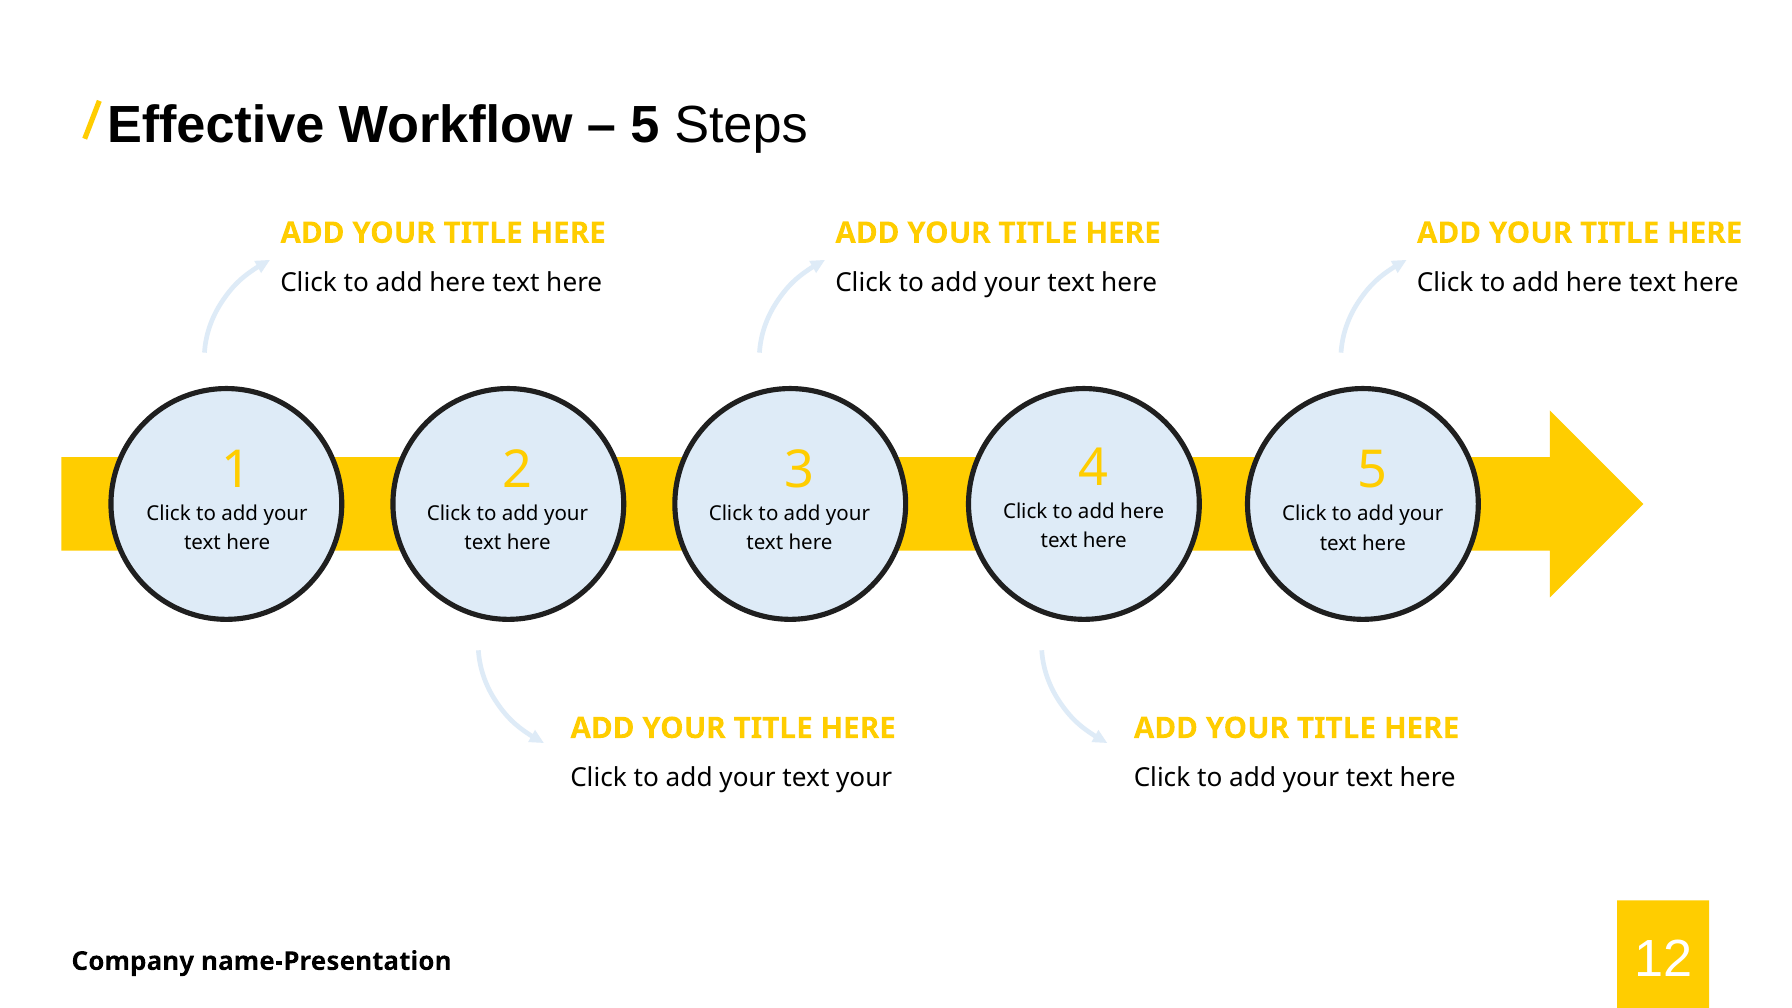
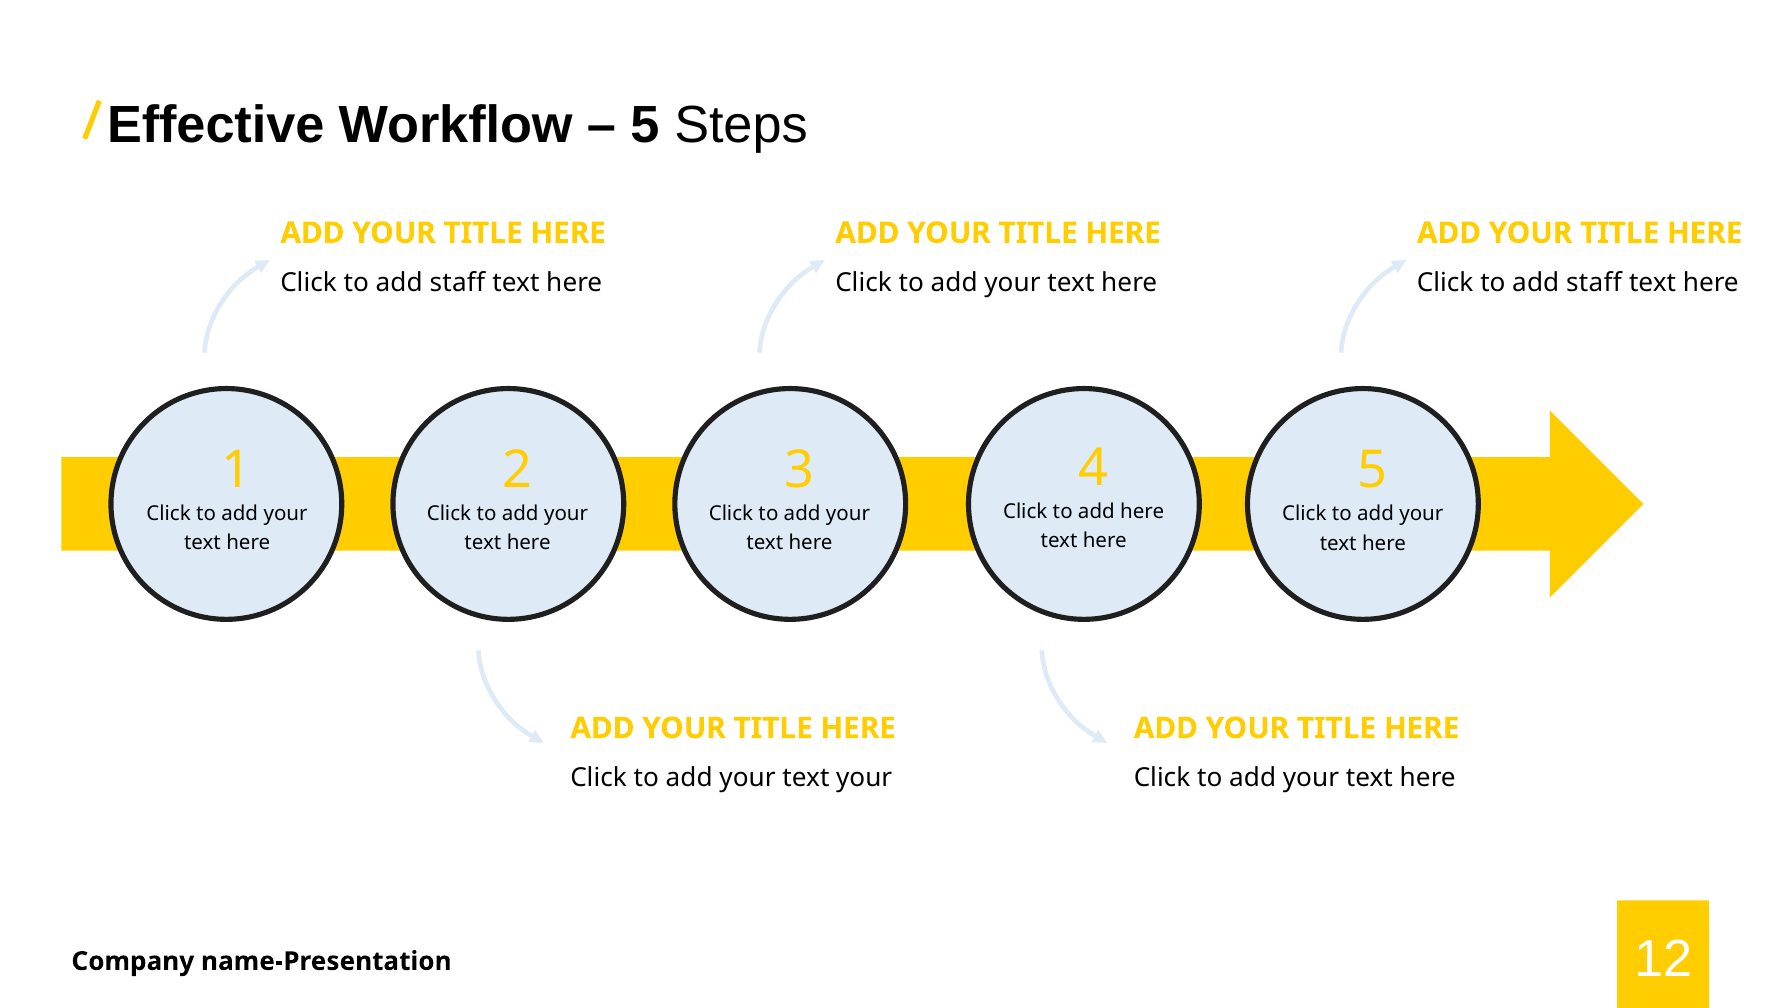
here: here -> staff (457, 283)
here: here -> staff (1594, 283)
